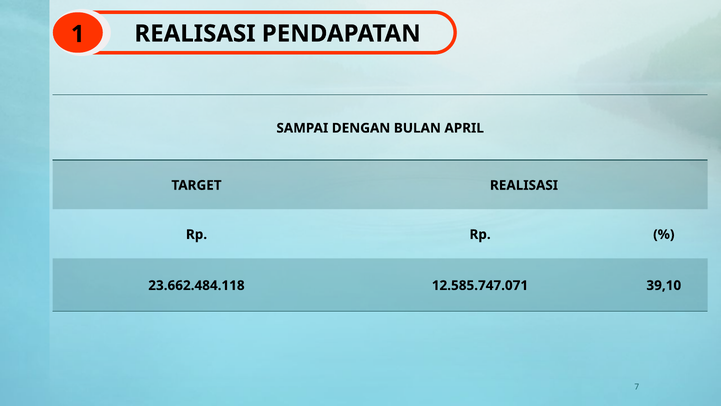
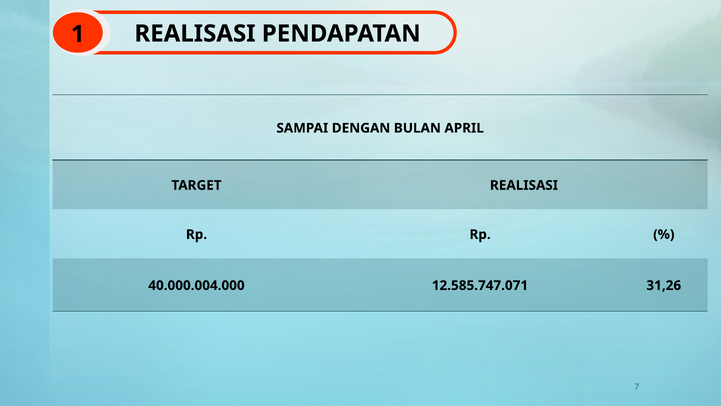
23.662.484.118: 23.662.484.118 -> 40.000.004.000 (196, 285)
39,10: 39,10 -> 31,26 (664, 285)
